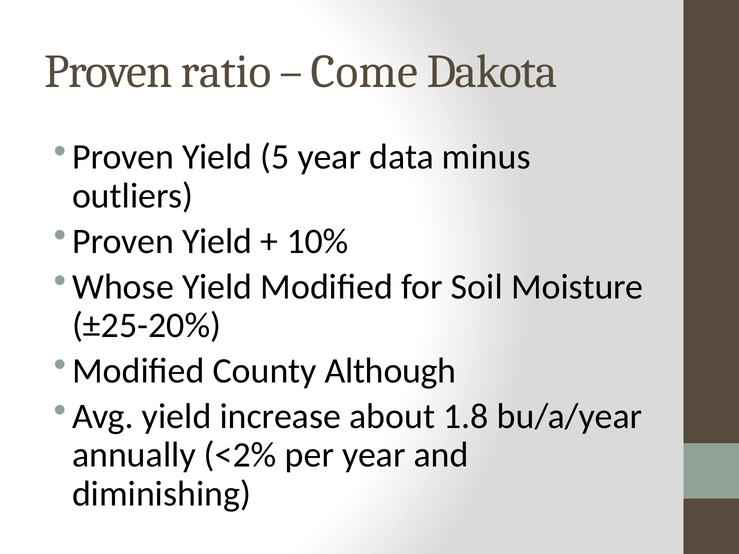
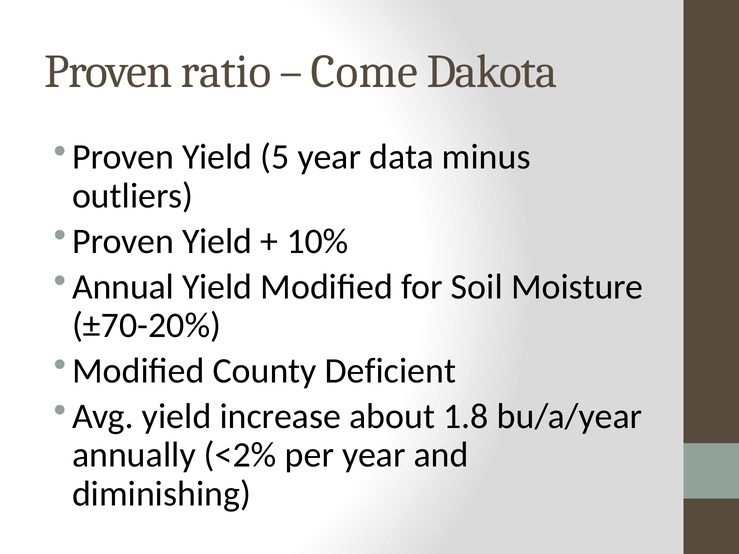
Whose: Whose -> Annual (123, 287)
±25-20%: ±25-20% -> ±70-20% (147, 326)
Although: Although -> Deficient (390, 371)
